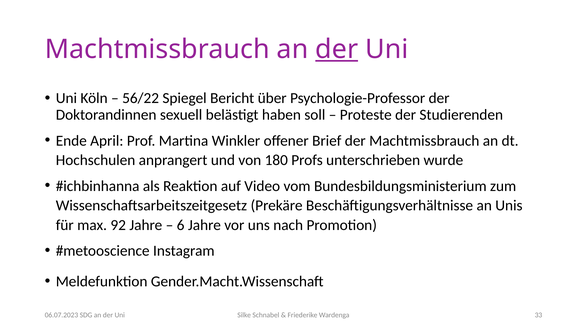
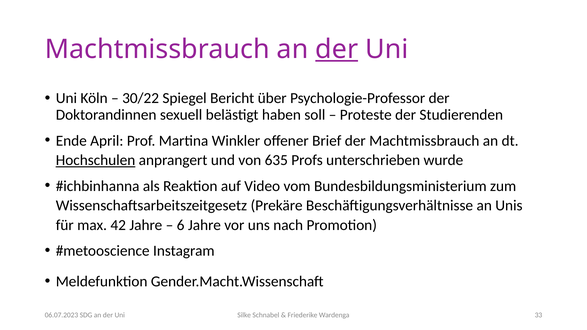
56/22: 56/22 -> 30/22 (141, 98)
Hochschulen underline: none -> present (96, 160)
180: 180 -> 635 (276, 160)
92: 92 -> 42 (118, 225)
